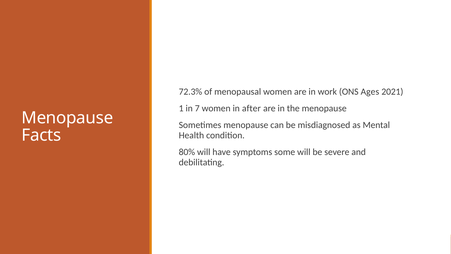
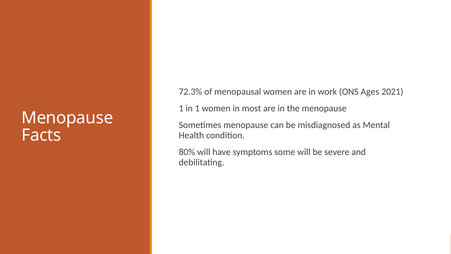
in 7: 7 -> 1 (197, 108)
after: after -> most (251, 108)
